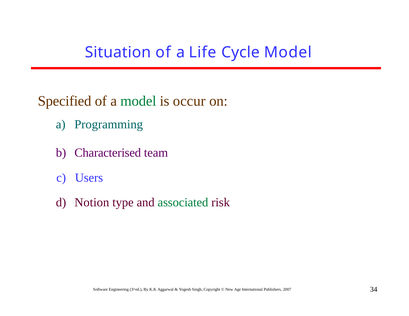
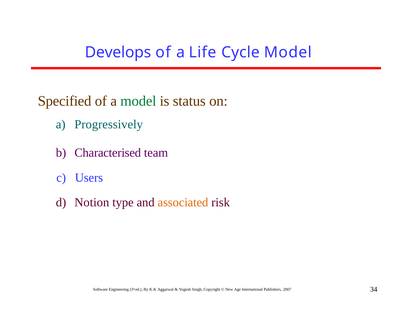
Situation: Situation -> Develops (118, 52)
occur: occur -> status (189, 101)
Programming: Programming -> Progressively (109, 124)
associated colour: green -> orange (183, 202)
